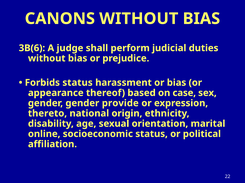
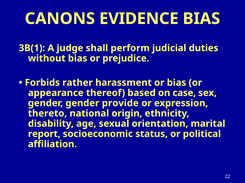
CANONS WITHOUT: WITHOUT -> EVIDENCE (139, 19)
3B(6: 3B(6 -> 3B(1 (32, 48)
Forbids status: status -> rather (78, 83)
online: online -> report (44, 134)
